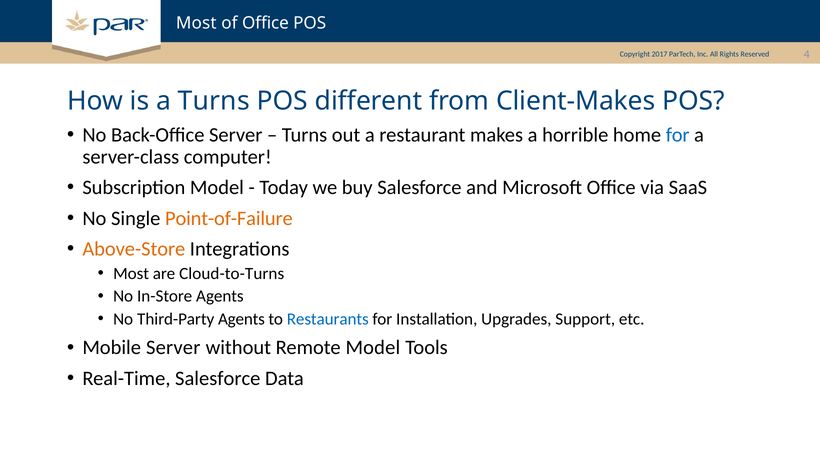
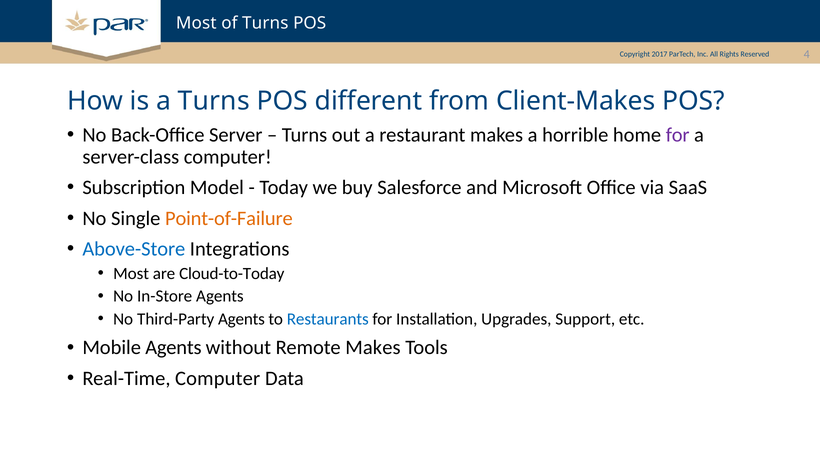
of Office: Office -> Turns (265, 23)
for colour: blue -> purple (678, 135)
Above-Store colour: orange -> blue (134, 249)
Cloud-to-Turns: Cloud-to-Turns -> Cloud-to-Today (232, 274)
Mobile Server: Server -> Agents (173, 348)
Remote Model: Model -> Makes (373, 348)
Real-Time Salesforce: Salesforce -> Computer (218, 379)
